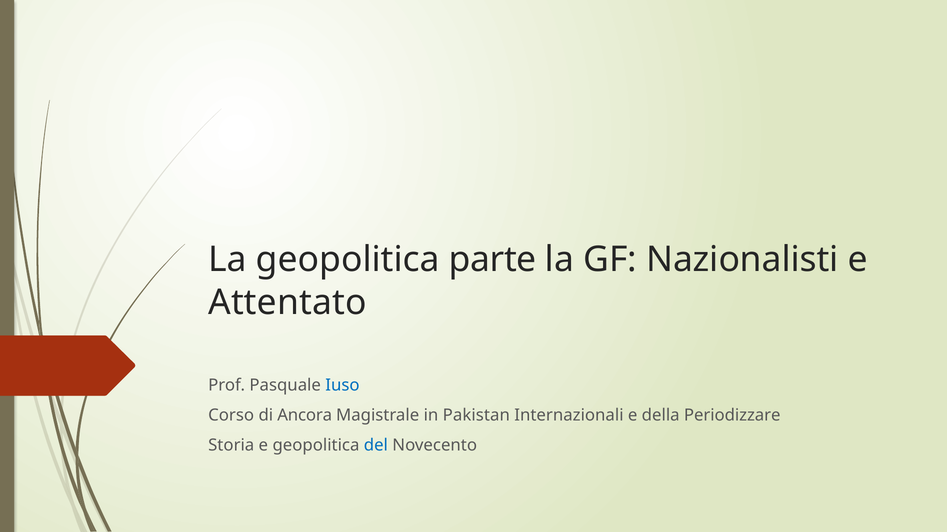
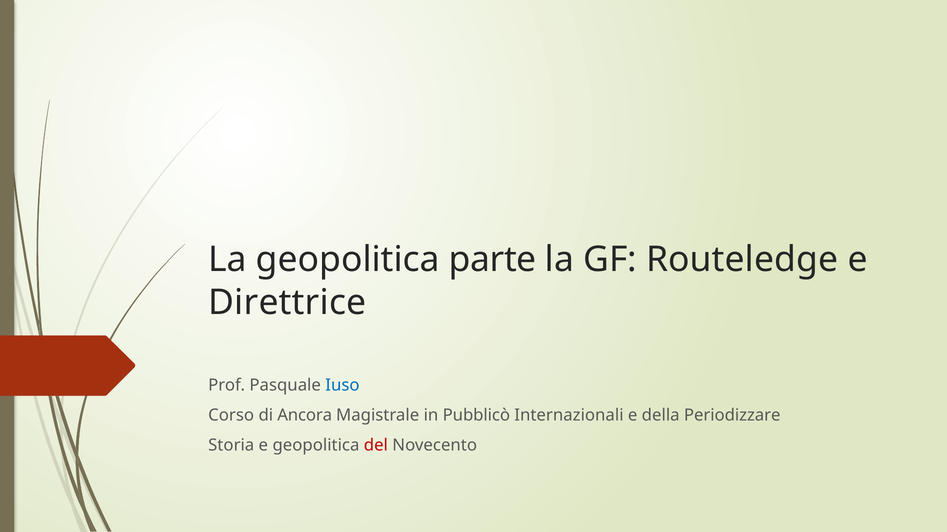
Nazionalisti: Nazionalisti -> Routeledge (742, 260)
Attentato: Attentato -> Direttrice (287, 303)
Pakistan: Pakistan -> Pubblicò (476, 416)
del colour: blue -> red (376, 446)
